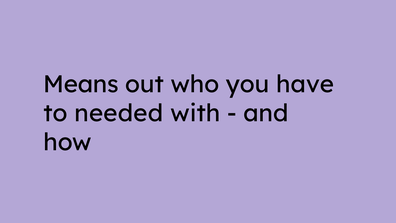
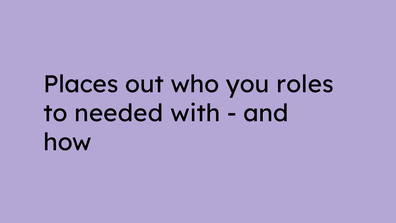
Means: Means -> Places (81, 84)
have: have -> roles (305, 84)
